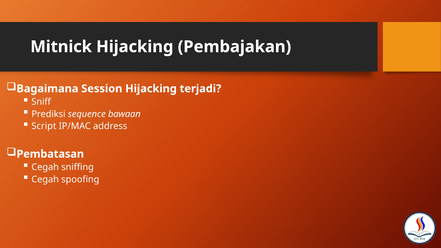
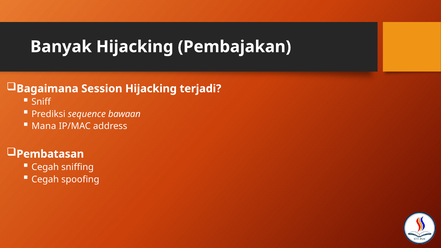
Mitnick: Mitnick -> Banyak (61, 47)
Script: Script -> Mana (44, 126)
